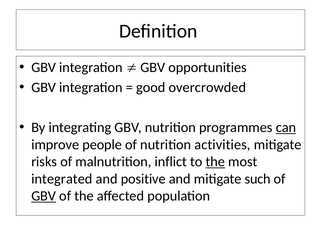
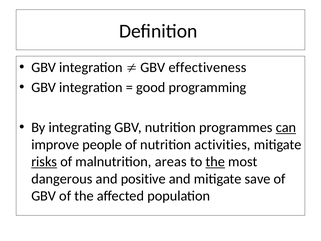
opportunities: opportunities -> effectiveness (207, 67)
overcrowded: overcrowded -> programming (207, 87)
risks underline: none -> present (44, 162)
inflict: inflict -> areas (171, 162)
integrated: integrated -> dangerous (62, 179)
such: such -> save (258, 179)
GBV underline: present -> none (44, 196)
